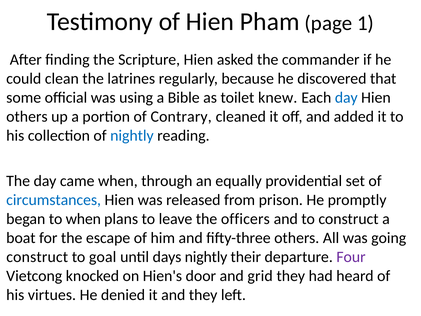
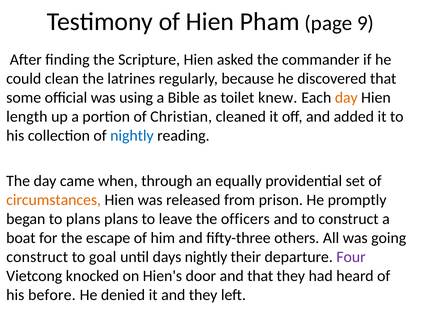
1: 1 -> 9 (366, 23)
day colour: blue -> orange (346, 98)
others: others -> length (27, 117)
Contrary: Contrary -> Christian (181, 117)
circumstances colour: blue -> orange (54, 200)
to when: when -> plans (83, 219)
and grid: grid -> that (260, 276)
virtues: virtues -> before (52, 295)
